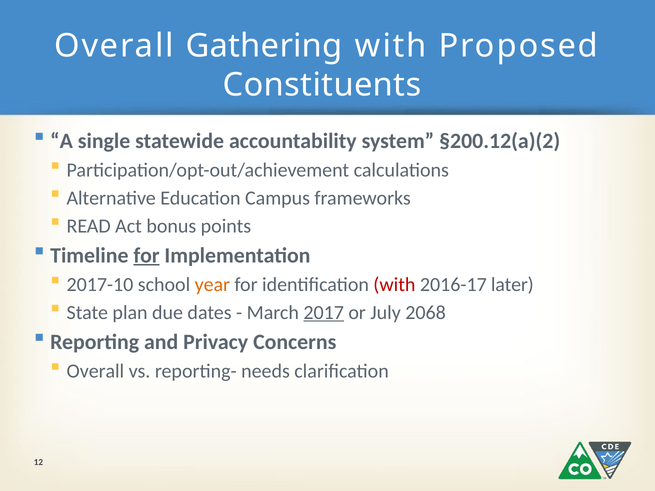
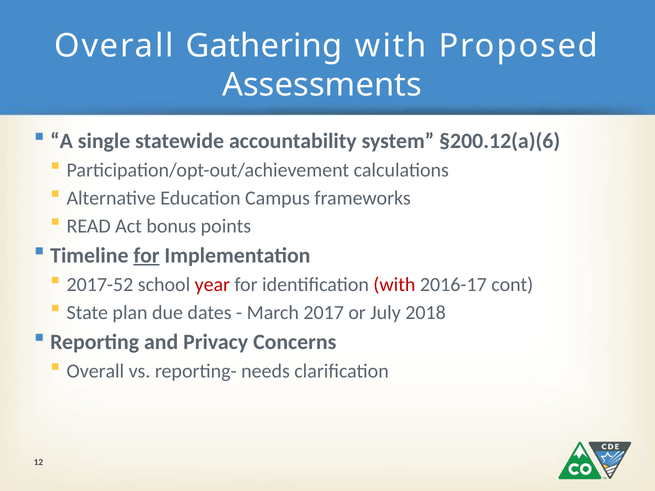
Constituents: Constituents -> Assessments (322, 85)
§200.12(a)(2: §200.12(a)(2 -> §200.12(a)(6 (500, 141)
2017-10: 2017-10 -> 2017-52 (100, 285)
year colour: orange -> red (212, 285)
later: later -> cont (512, 285)
2017 underline: present -> none (324, 313)
2068: 2068 -> 2018 (426, 313)
